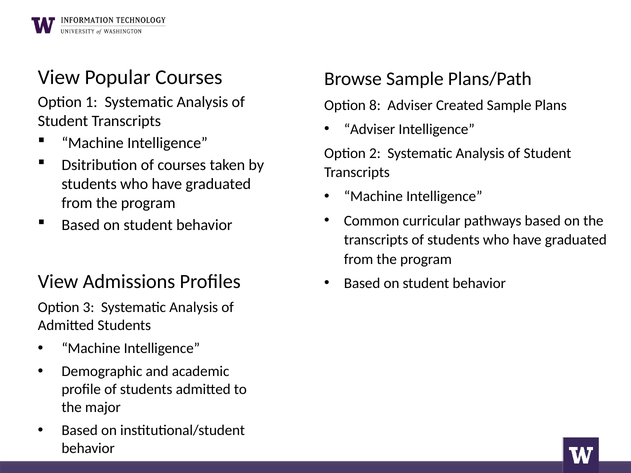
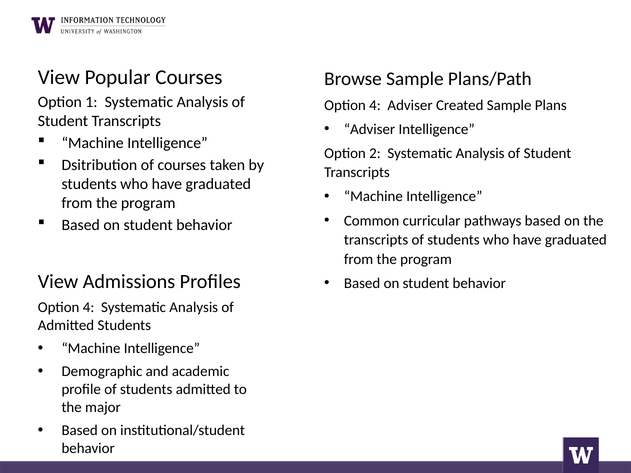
8: 8 -> 4 (375, 105)
3: 3 -> 4 (89, 308)
